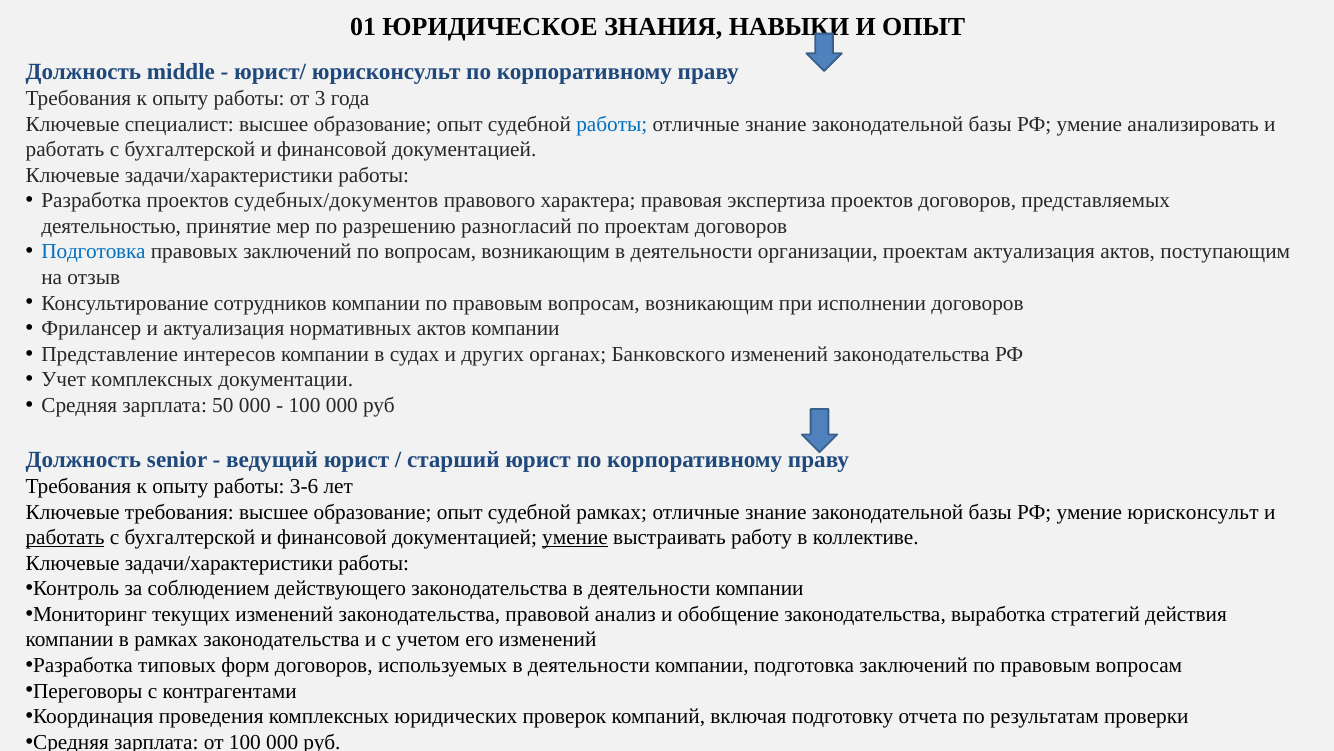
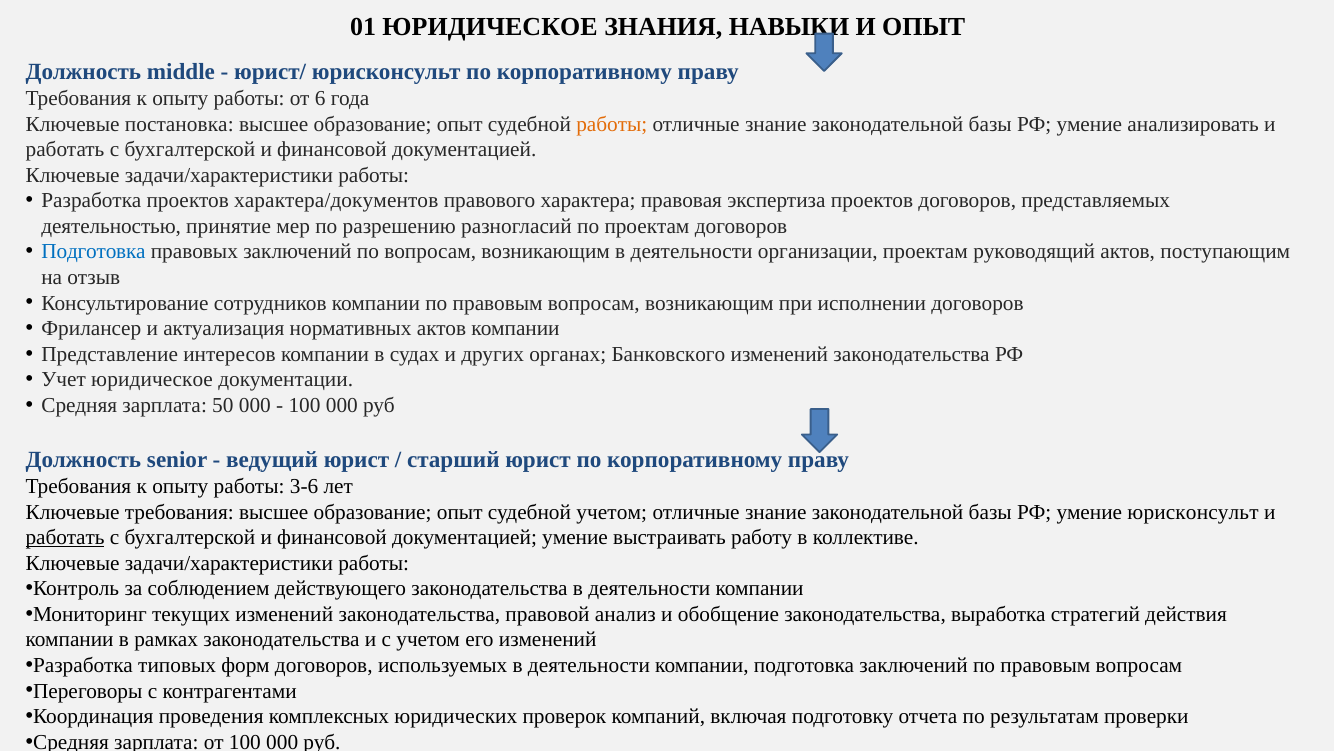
3: 3 -> 6 (320, 98)
специалист: специалист -> постановка (179, 124)
работы colour: blue -> orange (612, 124)
судебных/документов: судебных/документов -> характера/документов (336, 201)
проектам актуализация: актуализация -> руководящий (1034, 252)
Учет комплексных: комплексных -> юридическое (152, 379)
судебной рамках: рамках -> учетом (612, 512)
умение underline: present -> none (575, 537)
